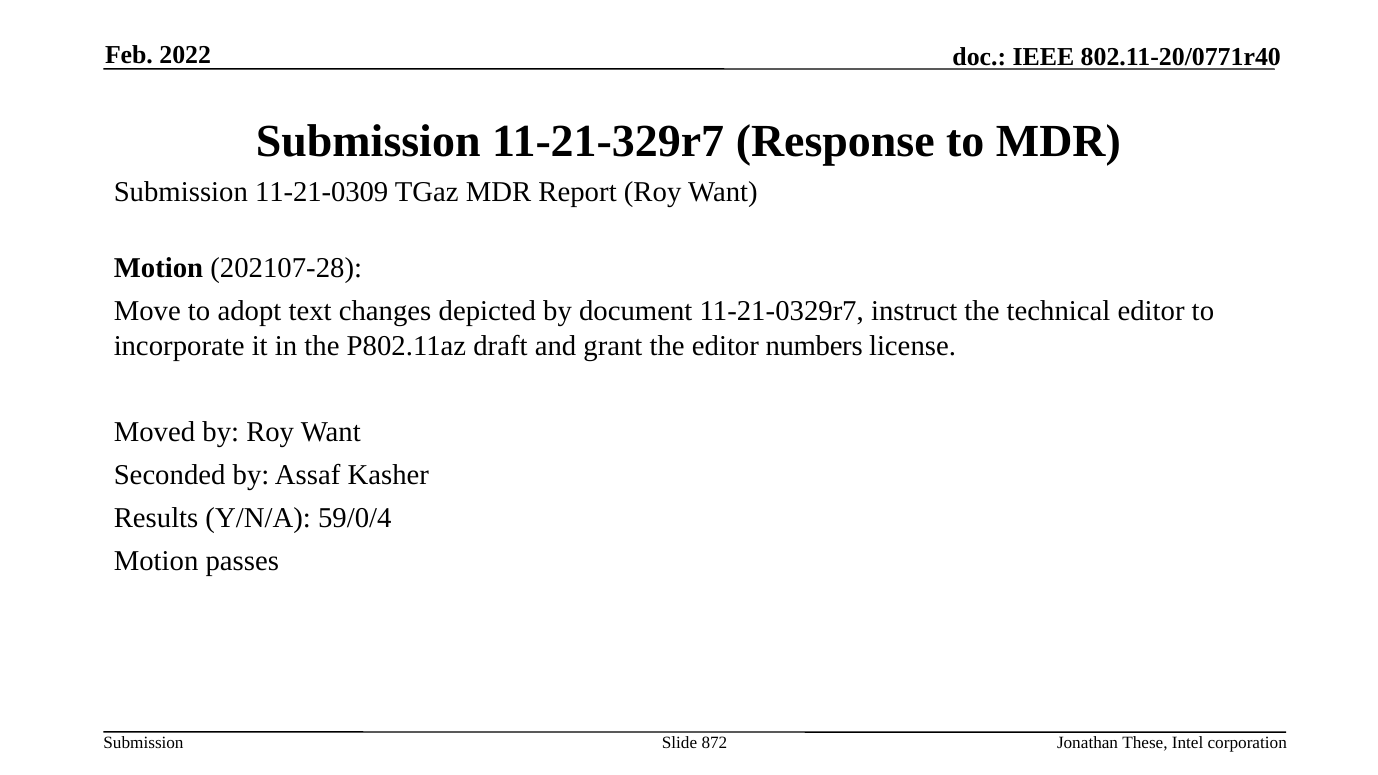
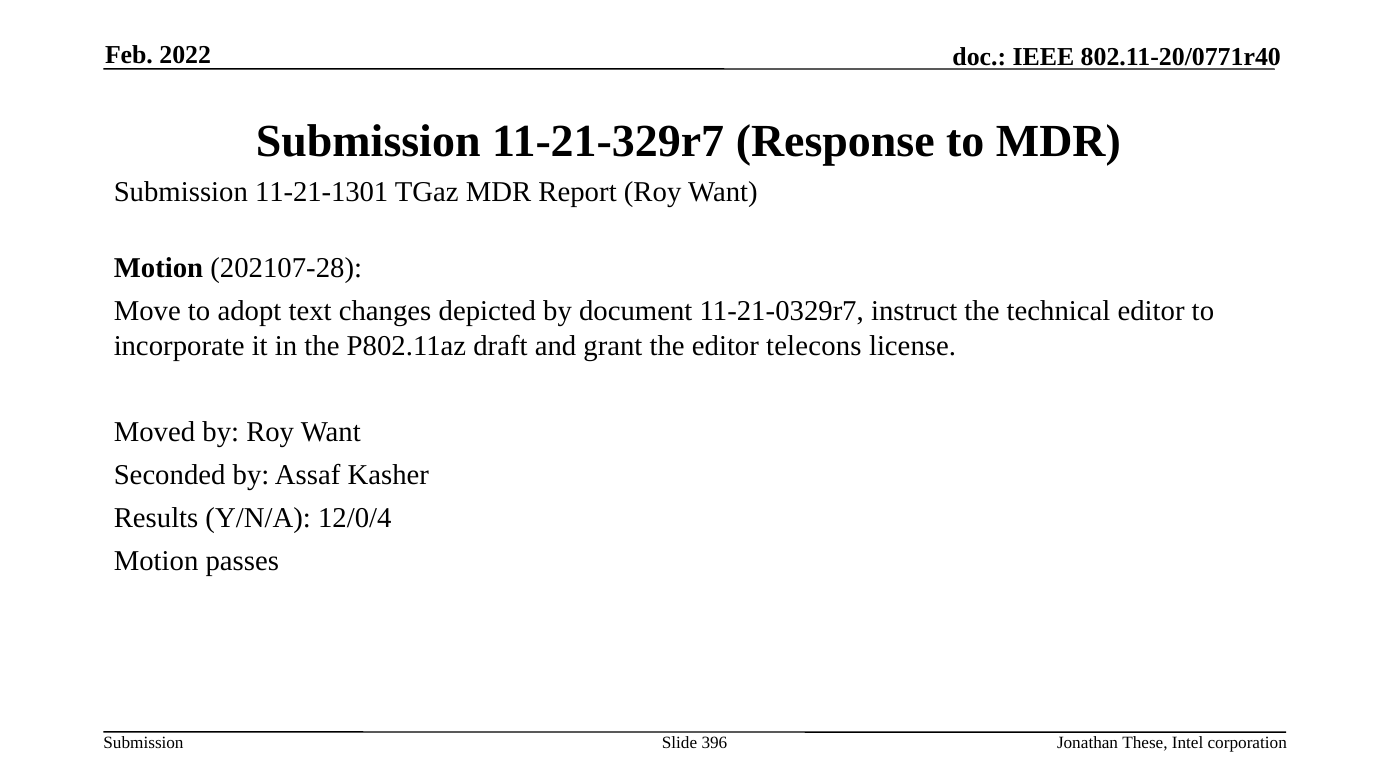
11-21-0309: 11-21-0309 -> 11-21-1301 (322, 192)
numbers: numbers -> telecons (814, 346)
59/0/4: 59/0/4 -> 12/0/4 (355, 518)
872: 872 -> 396 (714, 743)
